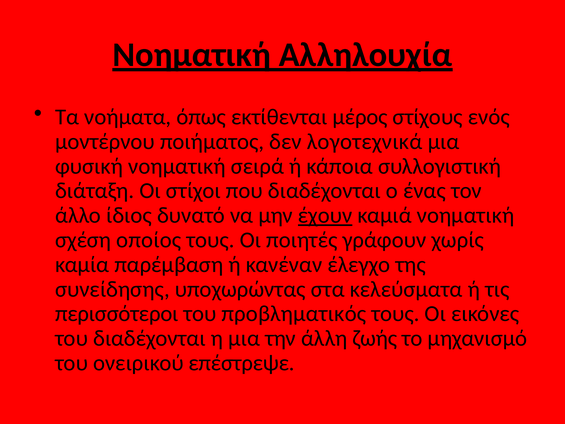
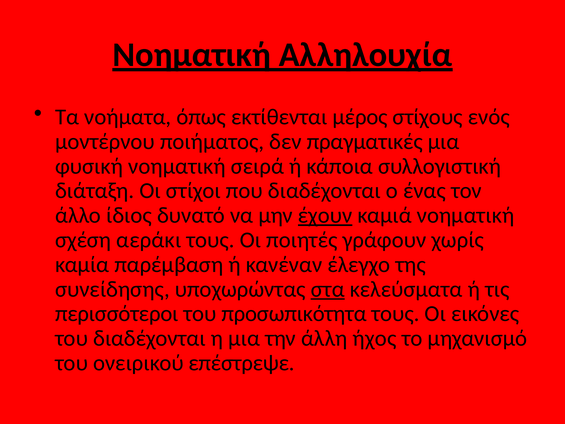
λογοτεχνικά: λογοτεχνικά -> πραγματικές (365, 142)
οποίος: οποίος -> αεράκι (149, 240)
στα underline: none -> present (328, 289)
προβληματικός: προβληματικός -> προσωπικότητα (294, 314)
ζωής: ζωής -> ήχος (375, 338)
